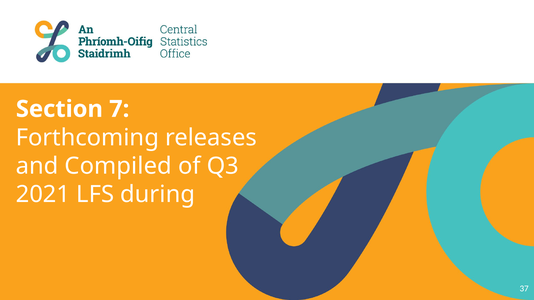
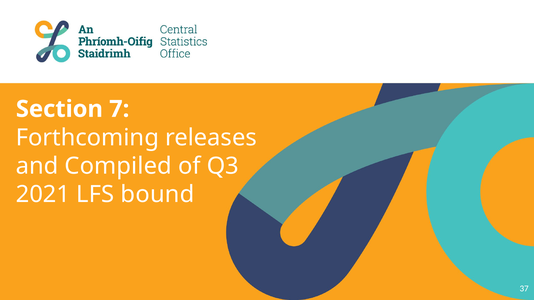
during: during -> bound (158, 195)
